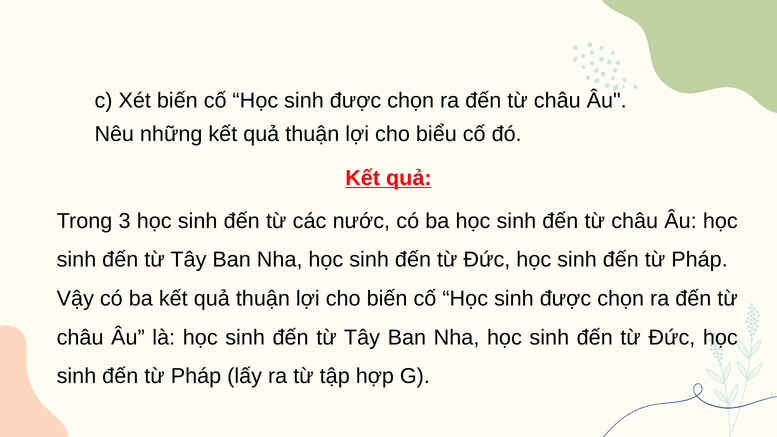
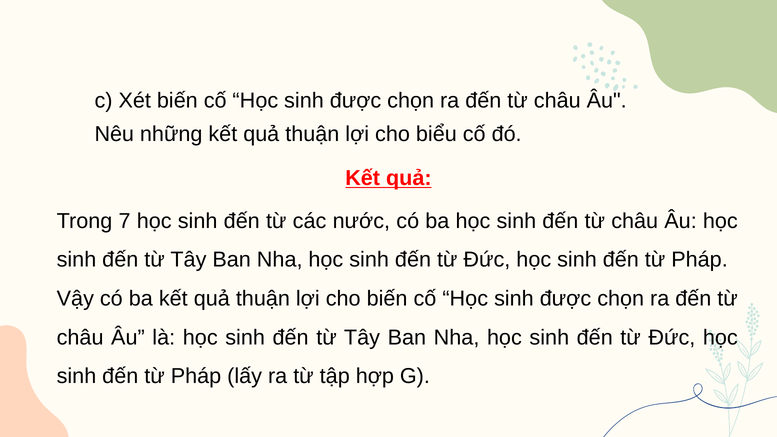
3: 3 -> 7 (125, 221)
